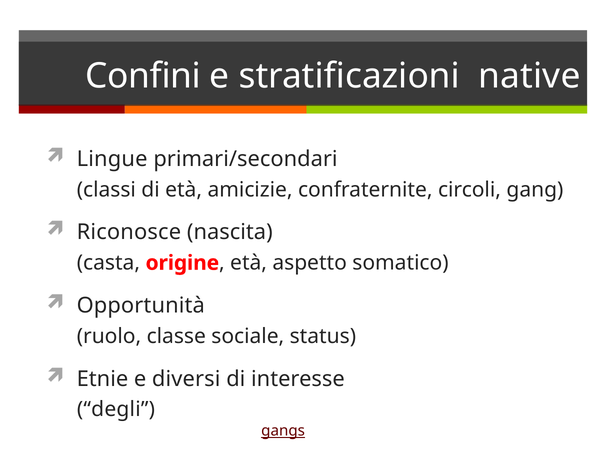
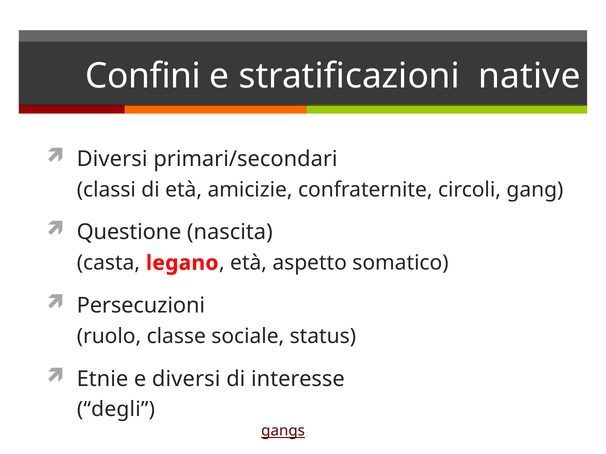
Lingue: Lingue -> Diversi (112, 159)
Riconosce: Riconosce -> Questione (129, 232)
origine: origine -> legano (182, 263)
Opportunità: Opportunità -> Persecuzioni (141, 306)
